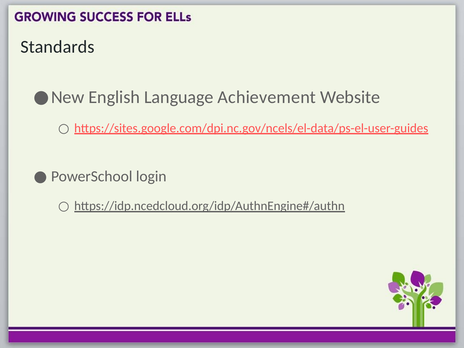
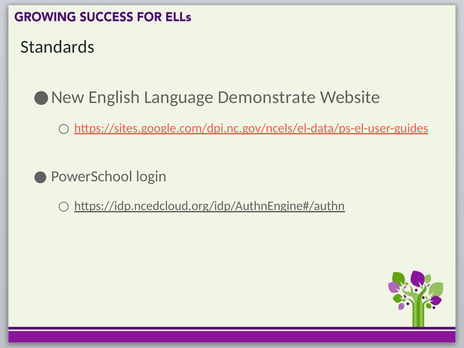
Achievement: Achievement -> Demonstrate (267, 97)
